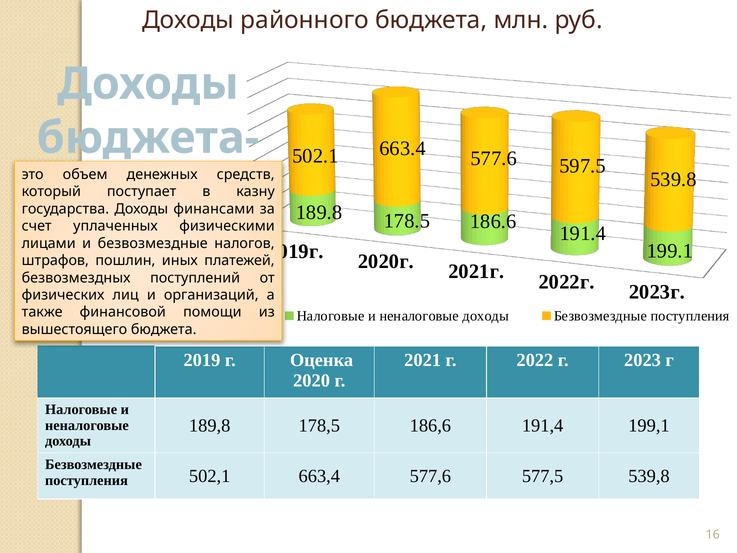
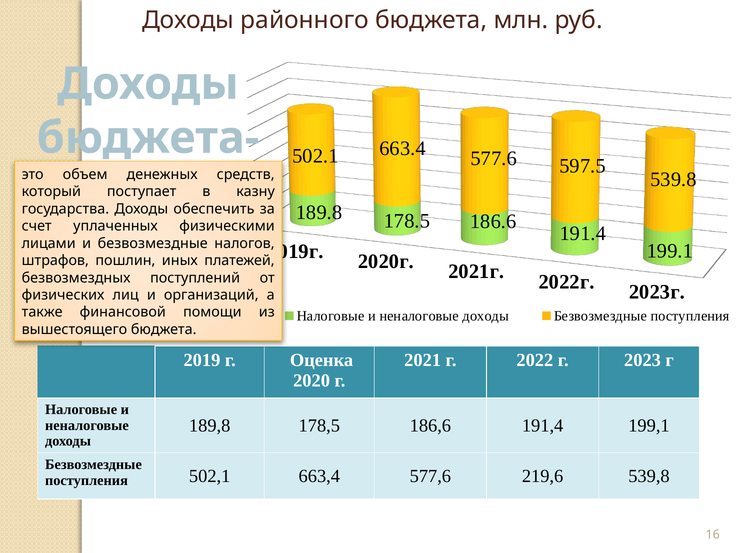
финансами: финансами -> обеспечить (214, 209)
577,5: 577,5 -> 219,6 (543, 476)
